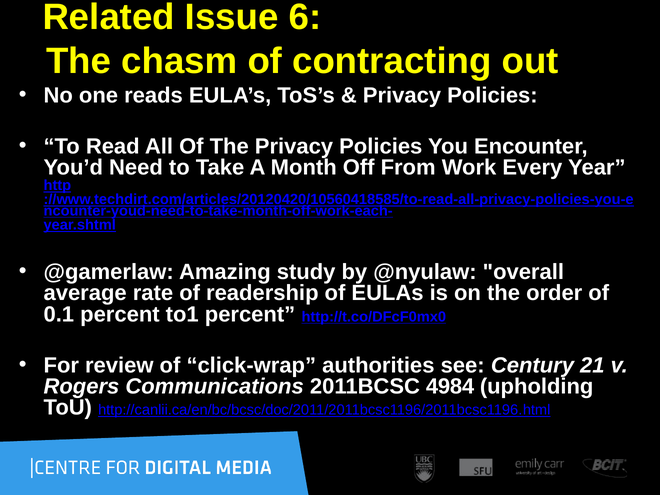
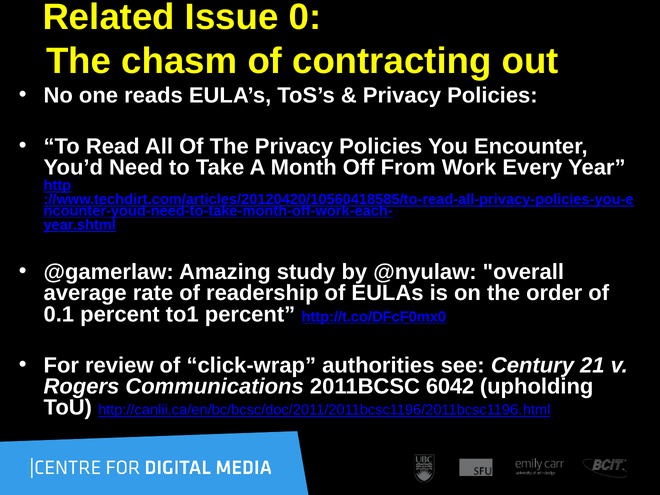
6: 6 -> 0 (305, 17)
4984: 4984 -> 6042 (450, 386)
